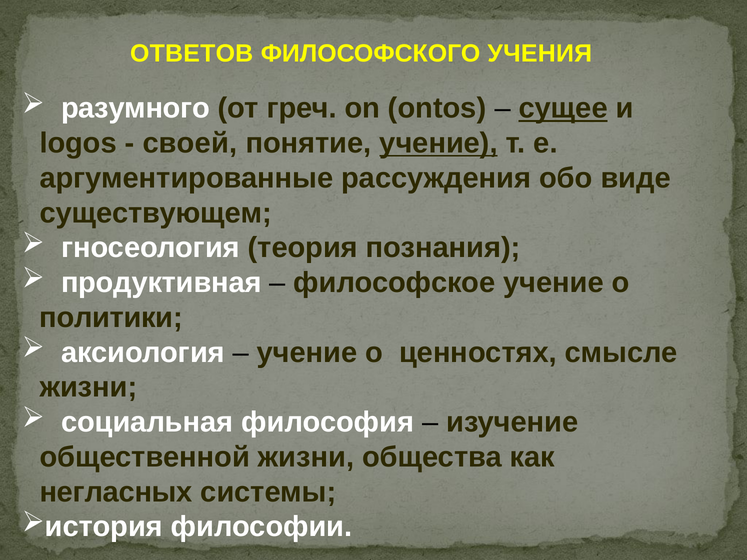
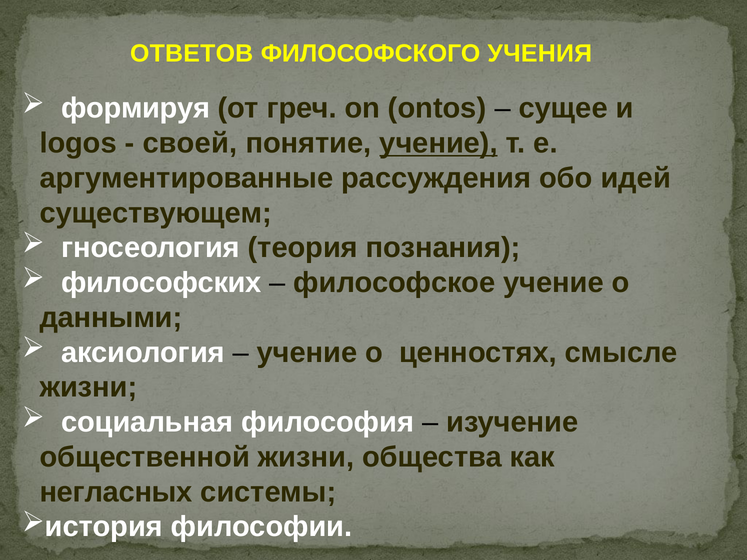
разумного: разумного -> формируя (135, 108)
сущее underline: present -> none (563, 108)
виде: виде -> идей (636, 178)
продуктивная: продуктивная -> философских (161, 283)
политики: политики -> данными (111, 318)
